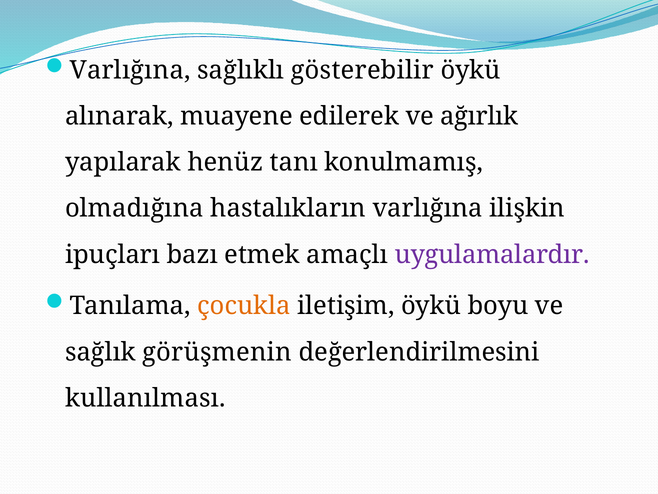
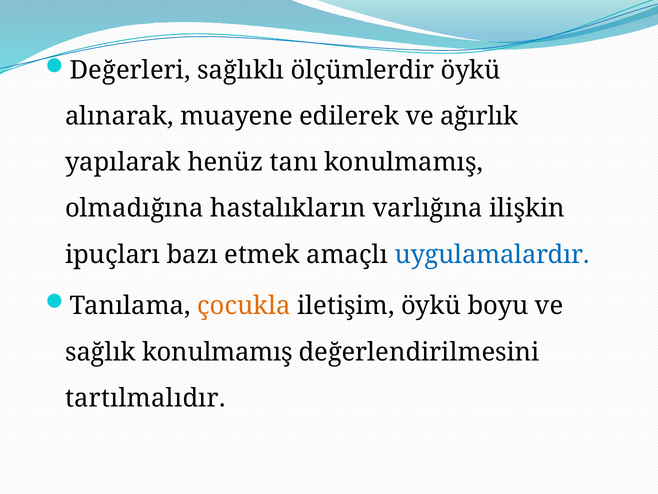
Varlığına: Varlığına -> Değerleri (130, 70)
gösterebilir: gösterebilir -> ölçümlerdir (363, 70)
uygulamalardır colour: purple -> blue (492, 254)
sağlık görüşmenin: görüşmenin -> konulmamış (217, 352)
kullanılması: kullanılması -> tartılmalıdır (145, 398)
